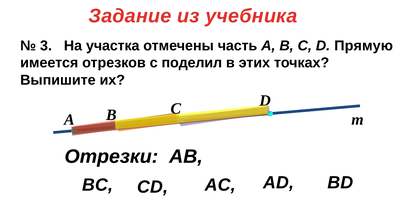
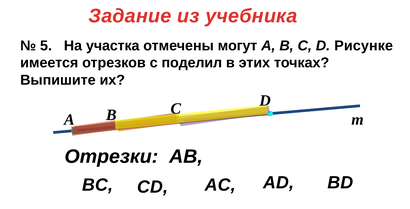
3: 3 -> 5 (46, 46)
часть: часть -> могут (238, 46)
Прямую: Прямую -> Рисунке (364, 46)
